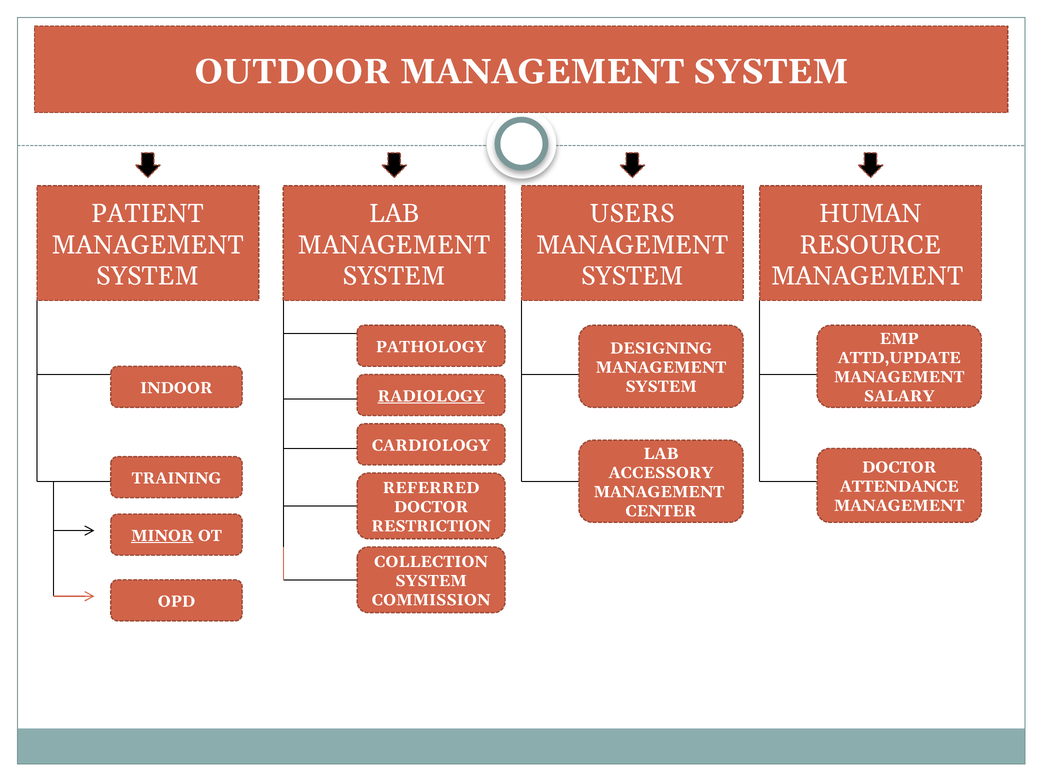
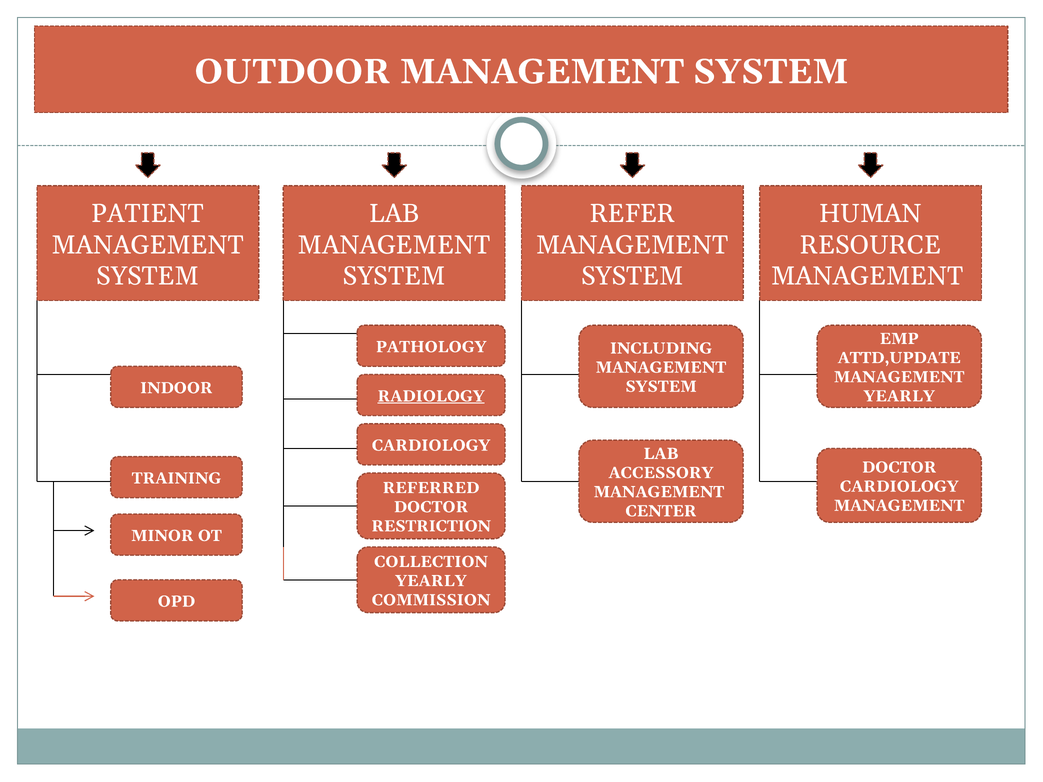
USERS: USERS -> REFER (632, 214)
DESIGNING: DESIGNING -> INCLUDING (661, 348)
SALARY: SALARY -> YEARLY (899, 396)
ATTENDANCE: ATTENDANCE -> CARDIOLOGY (899, 487)
MINOR underline: present -> none (162, 536)
SYSTEM: SYSTEM -> YEARLY (431, 581)
